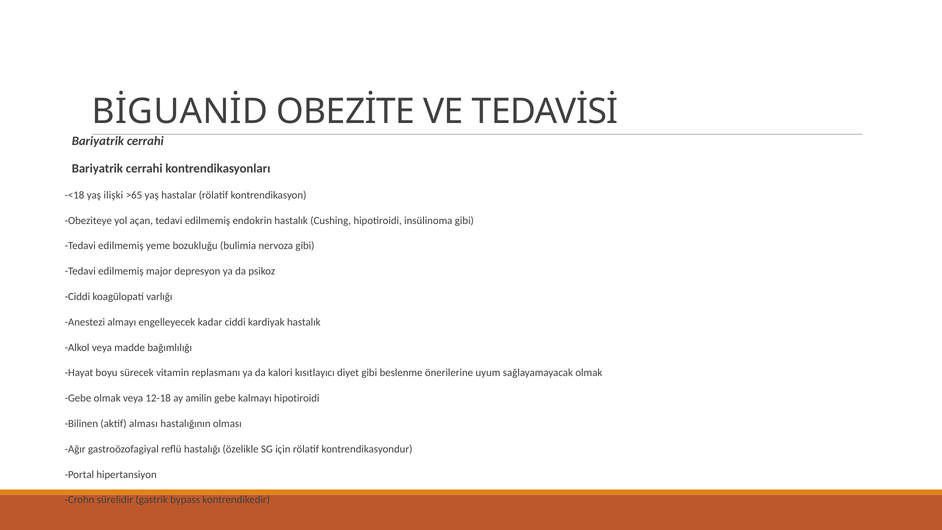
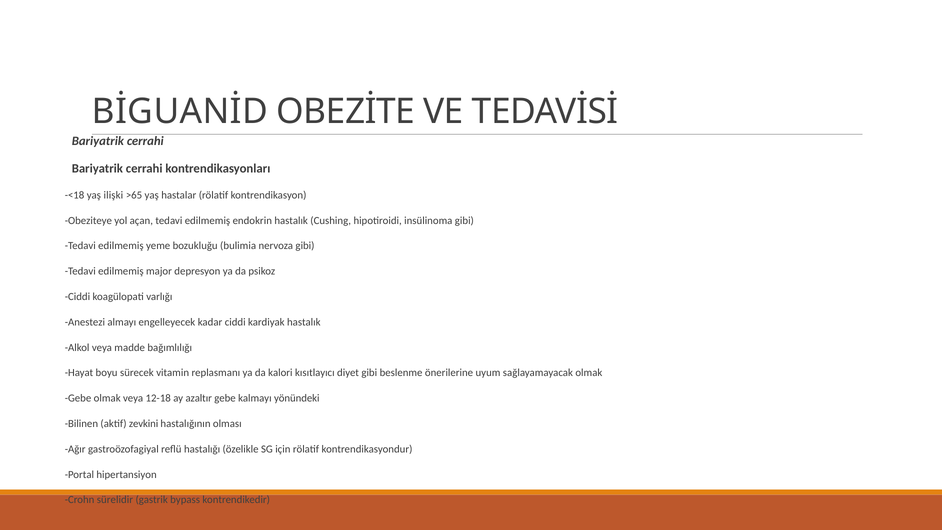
amilin: amilin -> azaltır (199, 398)
kalmayı hipotiroidi: hipotiroidi -> yönündeki (297, 398)
alması: alması -> zevkini (144, 424)
